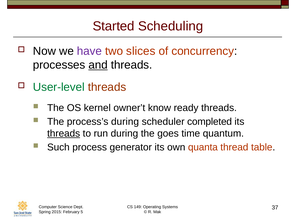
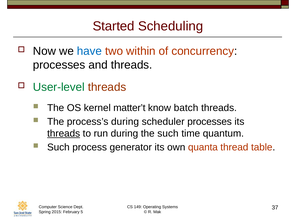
have colour: purple -> blue (89, 51)
slices: slices -> within (141, 51)
and underline: present -> none (98, 65)
owner’t: owner’t -> matter’t (129, 108)
ready: ready -> batch (186, 108)
scheduler completed: completed -> processes (210, 122)
the goes: goes -> such (168, 133)
